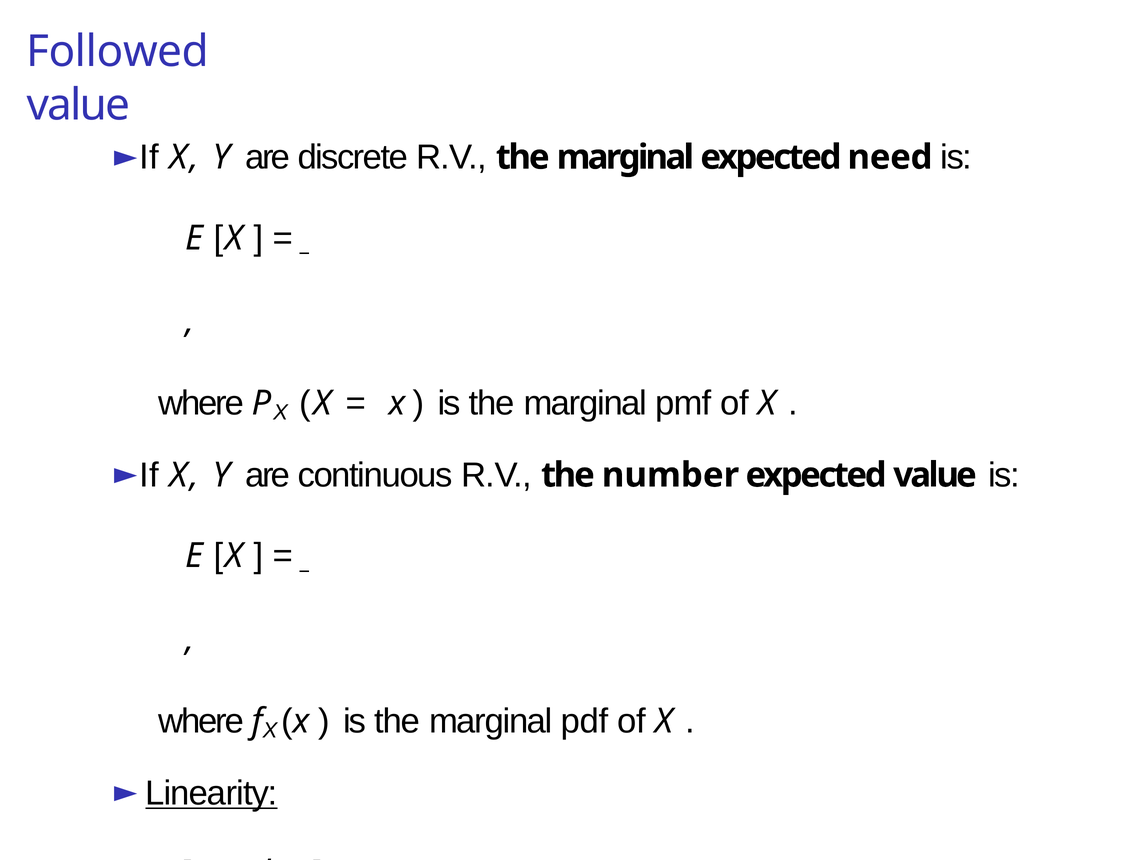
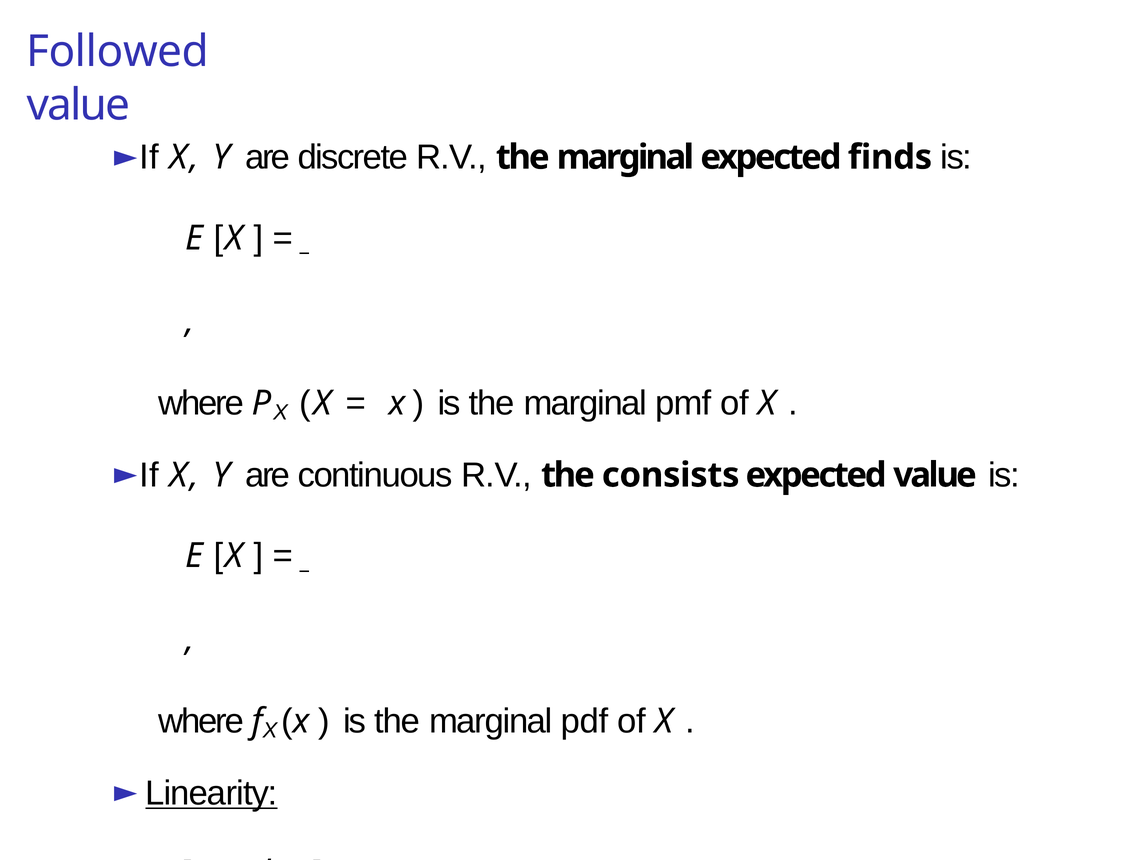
need: need -> finds (890, 157)
number: number -> consists (671, 475)
